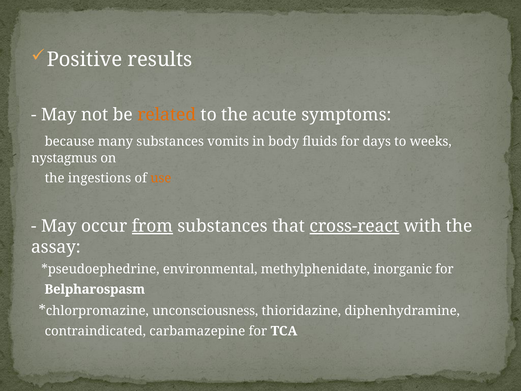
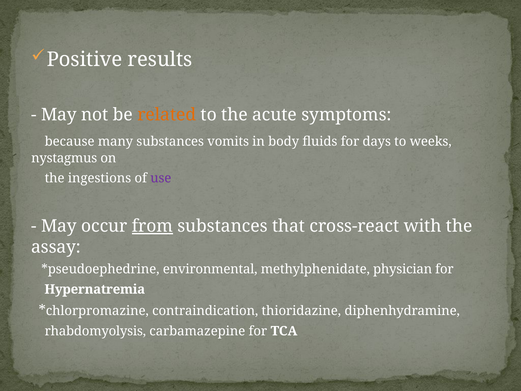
use colour: orange -> purple (161, 178)
cross-react underline: present -> none (354, 226)
inorganic: inorganic -> physician (403, 269)
Belpharospasm: Belpharospasm -> Hypernatremia (95, 289)
unconsciousness: unconsciousness -> contraindication (205, 311)
contraindicated: contraindicated -> rhabdomyolysis (95, 331)
